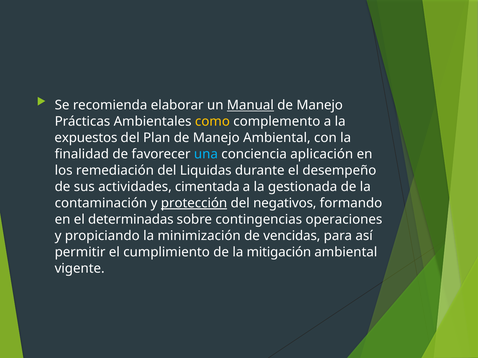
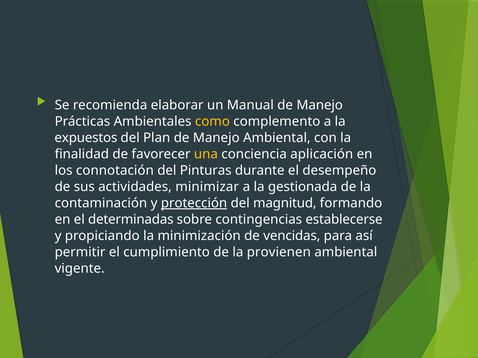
Manual underline: present -> none (250, 105)
una colour: light blue -> yellow (206, 154)
remediación: remediación -> connotación (115, 171)
Liquidas: Liquidas -> Pinturas (206, 171)
cimentada: cimentada -> minimizar (207, 187)
negativos: negativos -> magnitud (285, 203)
operaciones: operaciones -> establecerse (344, 220)
mitigación: mitigación -> provienen (279, 253)
